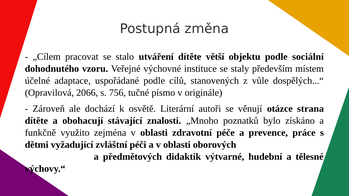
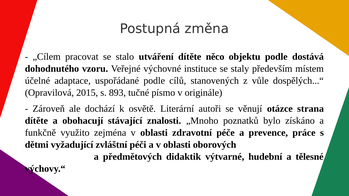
větší: větší -> něco (215, 57)
sociální: sociální -> dostává (308, 57)
2066: 2066 -> 2015 (87, 93)
756: 756 -> 893 (117, 93)
